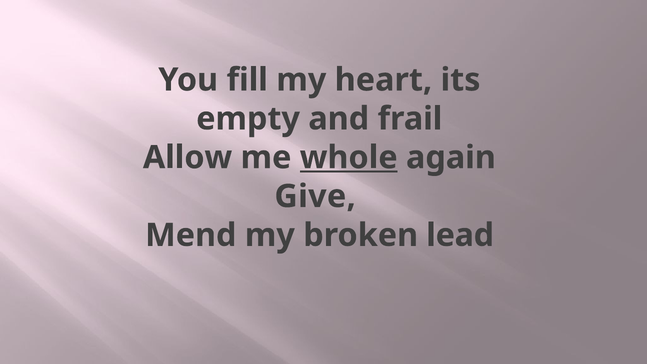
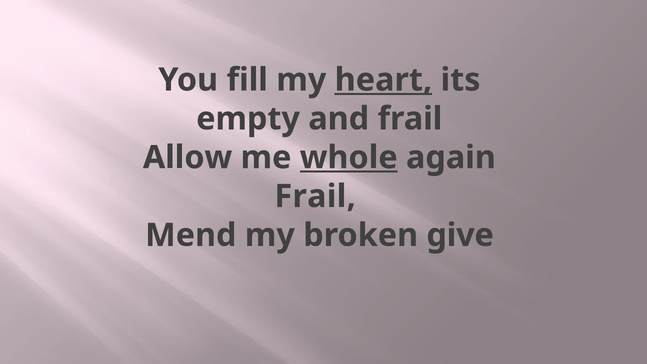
heart underline: none -> present (383, 80)
Give: Give -> Frail (315, 196)
lead: lead -> give (460, 235)
